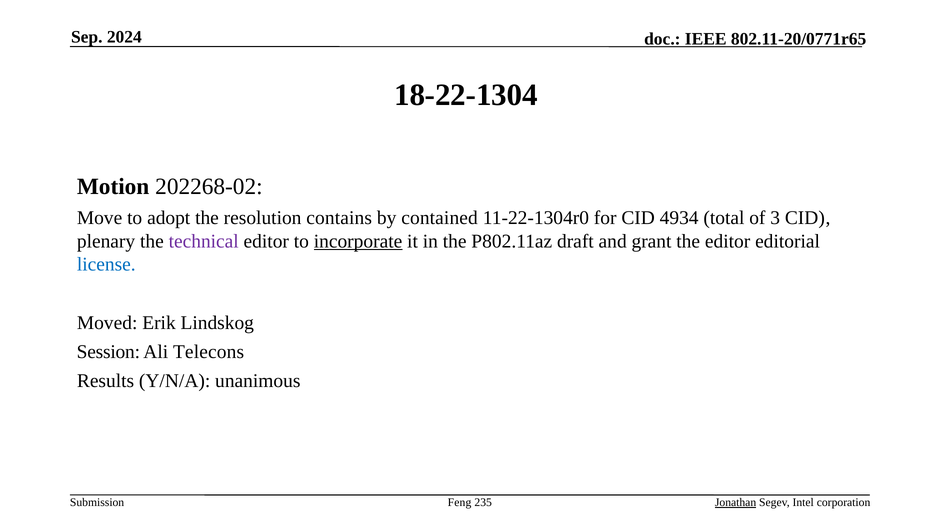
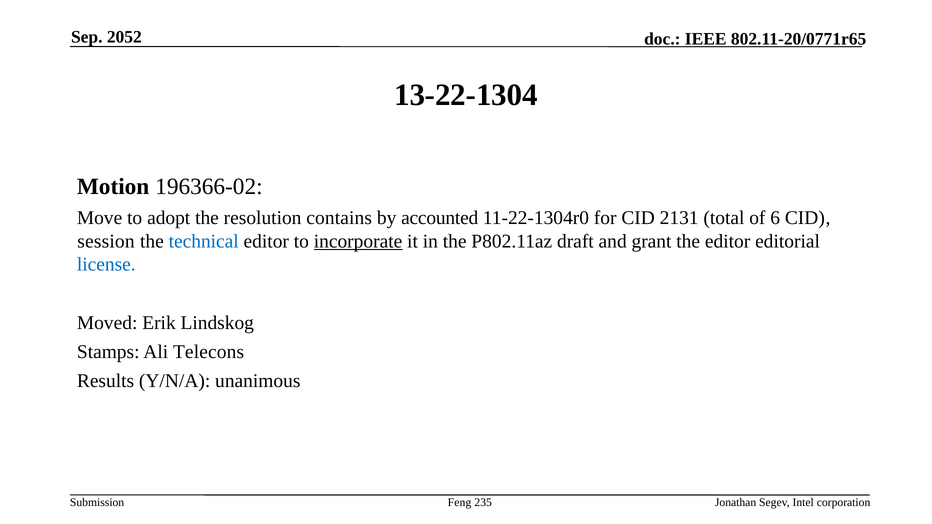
2024: 2024 -> 2052 (124, 37)
18-22-1304: 18-22-1304 -> 13-22-1304 (466, 95)
202268-02: 202268-02 -> 196366-02 (209, 187)
contained: contained -> accounted (440, 218)
4934: 4934 -> 2131 (679, 218)
3: 3 -> 6 (775, 218)
plenary: plenary -> session (106, 241)
technical colour: purple -> blue (204, 241)
Session: Session -> Stamps (108, 352)
Jonathan underline: present -> none (736, 503)
